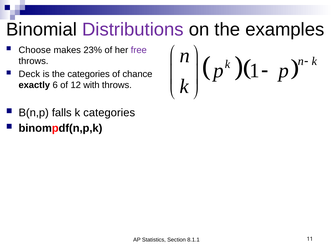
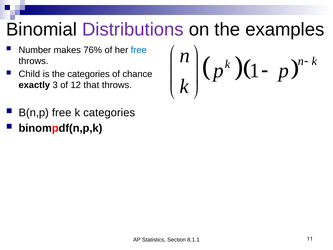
Choose: Choose -> Number (35, 50)
23%: 23% -> 76% (93, 50)
free colour: purple -> blue (139, 50)
Deck: Deck -> Child (29, 74)
6: 6 -> 3 (55, 85)
with: with -> that (91, 85)
B(n,p falls: falls -> free (62, 113)
